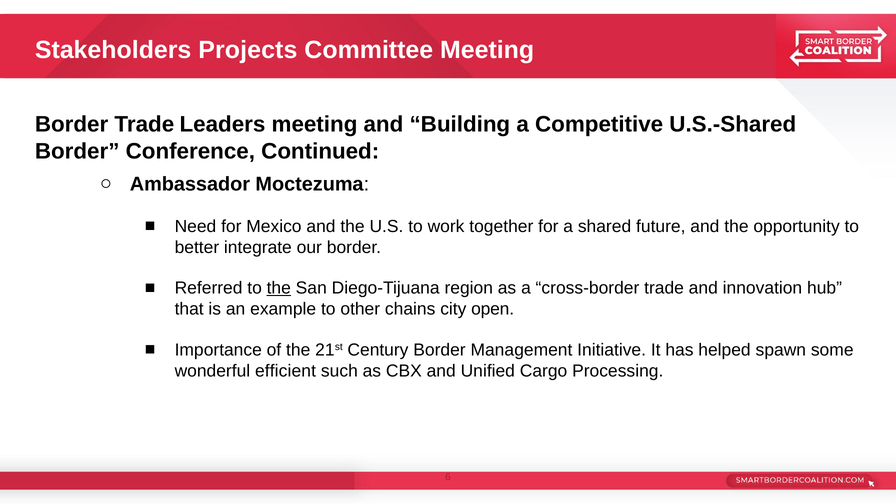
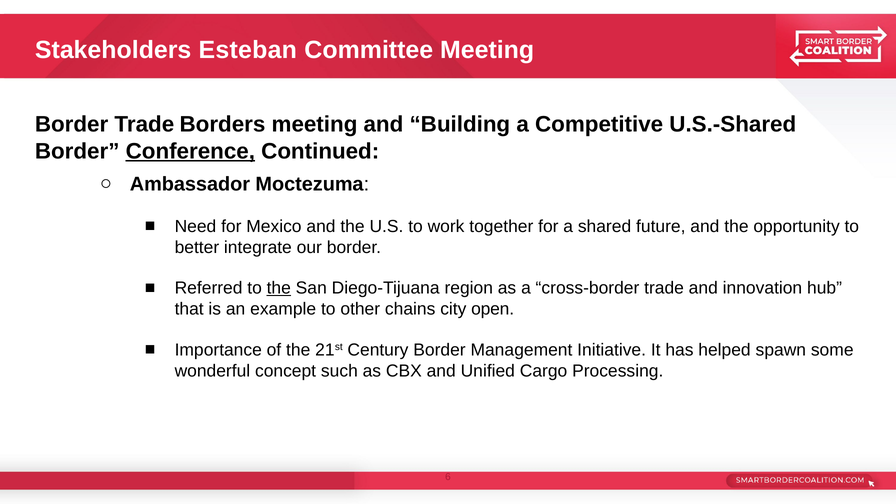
Projects: Projects -> Esteban (248, 50)
Leaders: Leaders -> Borders (222, 124)
Conference underline: none -> present (190, 151)
efficient: efficient -> concept (286, 371)
